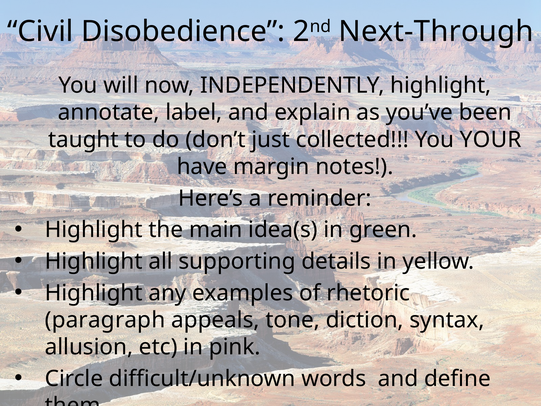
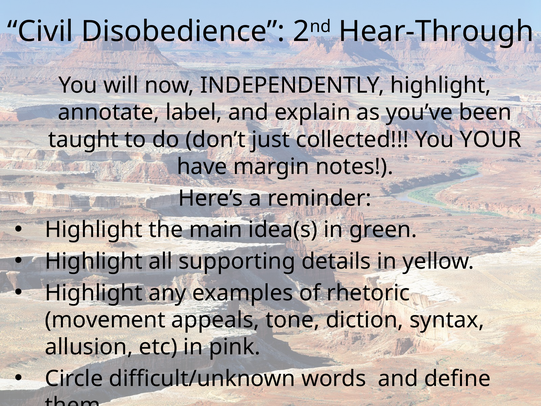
Next-Through: Next-Through -> Hear-Through (436, 31)
paragraph: paragraph -> movement (105, 320)
